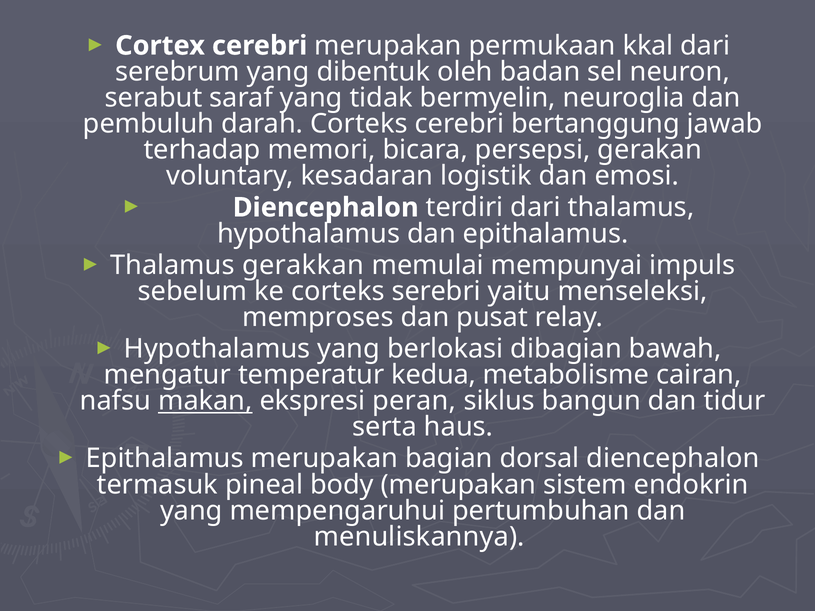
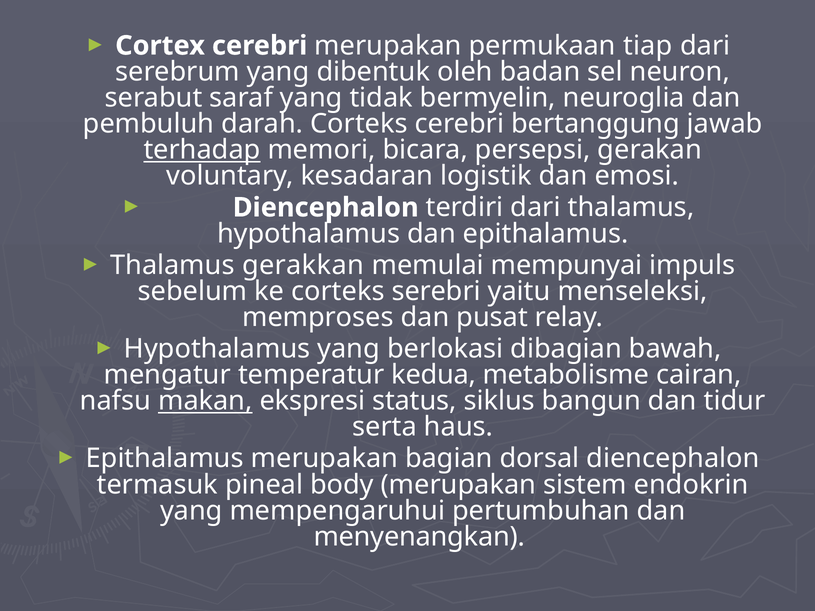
kkal: kkal -> tiap (648, 46)
terhadap underline: none -> present (202, 150)
peran: peran -> status (414, 401)
menuliskannya: menuliskannya -> menyenangkan (419, 537)
